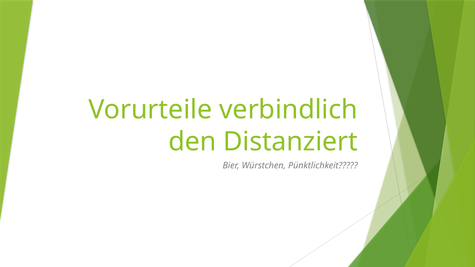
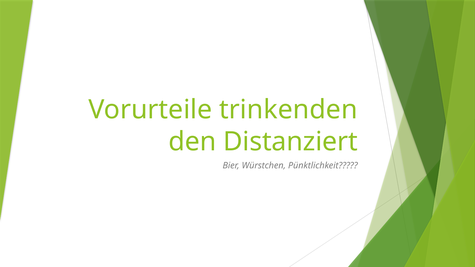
verbindlich: verbindlich -> trinkenden (288, 110)
